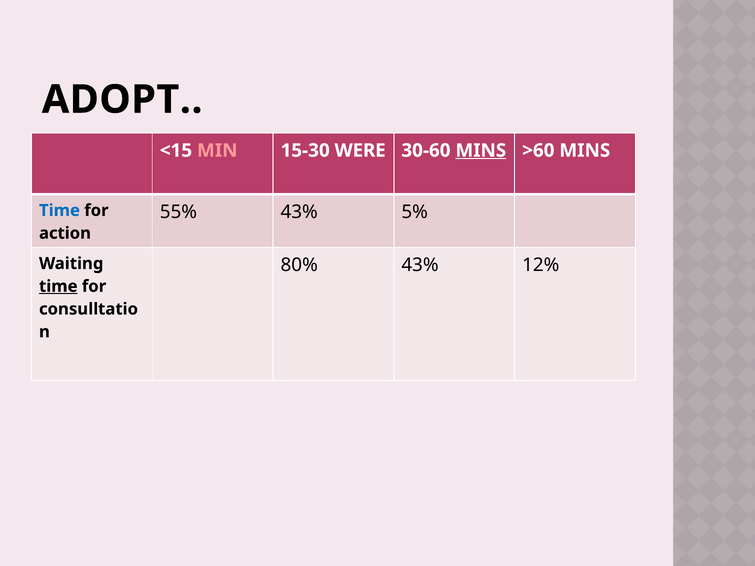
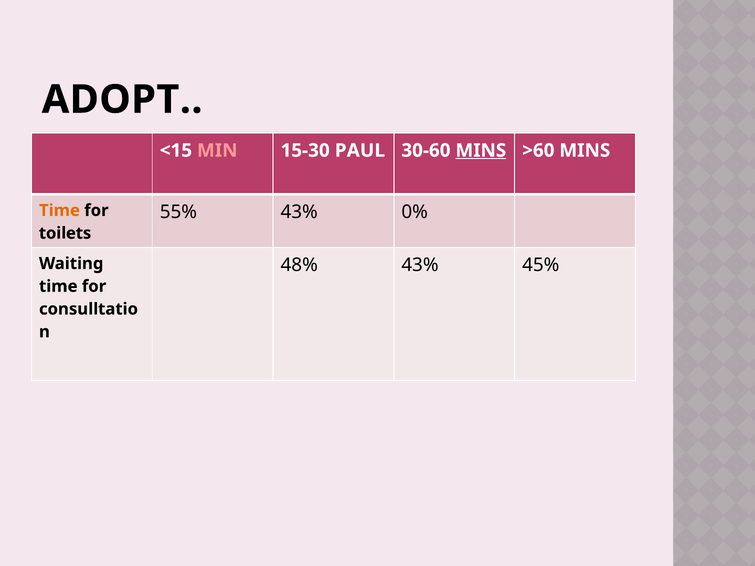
WERE: WERE -> PAUL (360, 151)
5%: 5% -> 0% (415, 212)
Time colour: blue -> orange (59, 211)
action: action -> toilets (65, 233)
80%: 80% -> 48% (299, 265)
12%: 12% -> 45% (541, 265)
time underline: present -> none (58, 286)
